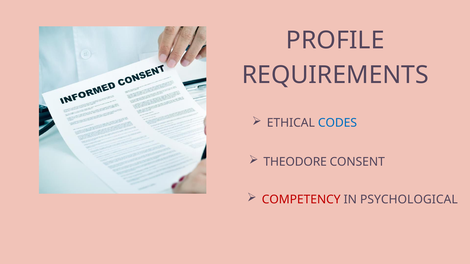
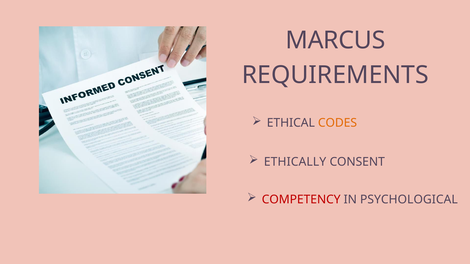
PROFILE: PROFILE -> MARCUS (335, 40)
CODES colour: blue -> orange (337, 123)
THEODORE: THEODORE -> ETHICALLY (295, 162)
